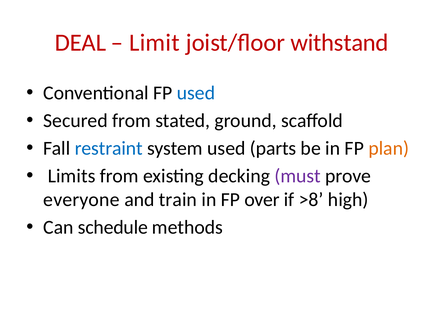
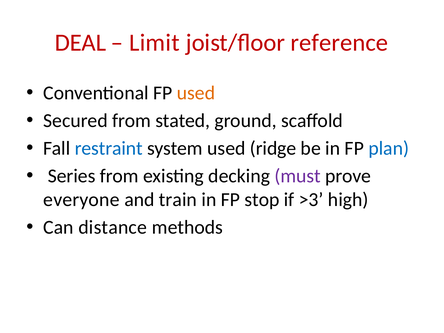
withstand: withstand -> reference (339, 43)
used colour: blue -> orange (196, 93)
parts: parts -> ridge (273, 148)
plan colour: orange -> blue (389, 148)
Limits: Limits -> Series (72, 176)
over: over -> stop (262, 200)
>8: >8 -> >3 (311, 200)
schedule: schedule -> distance (113, 227)
